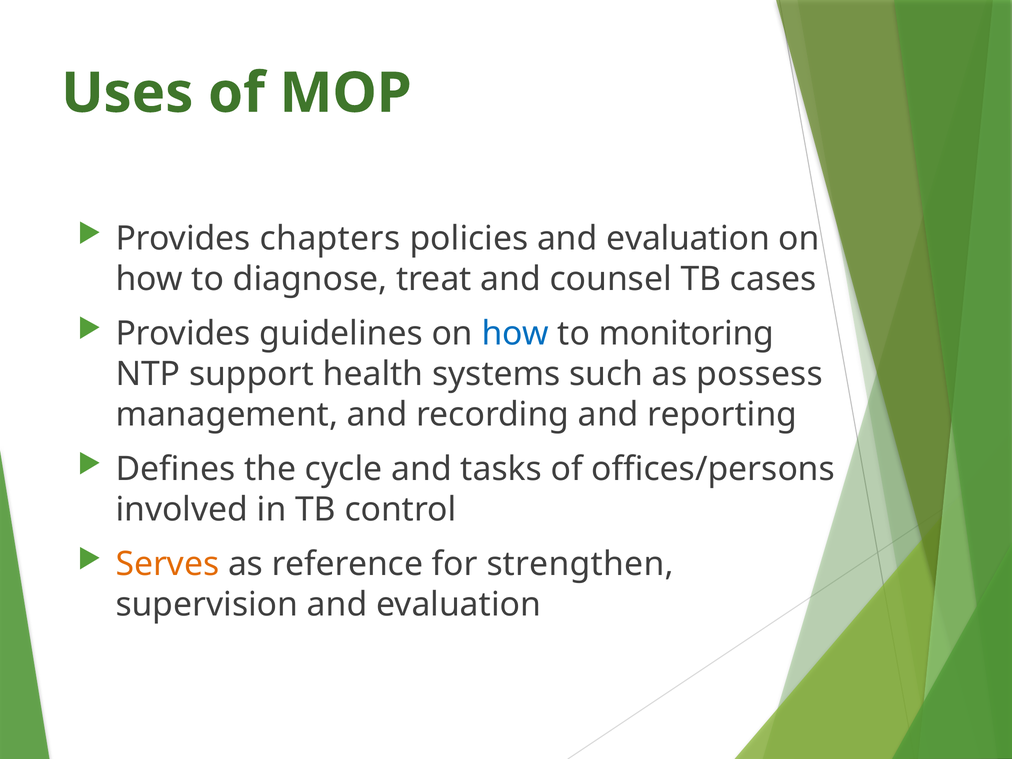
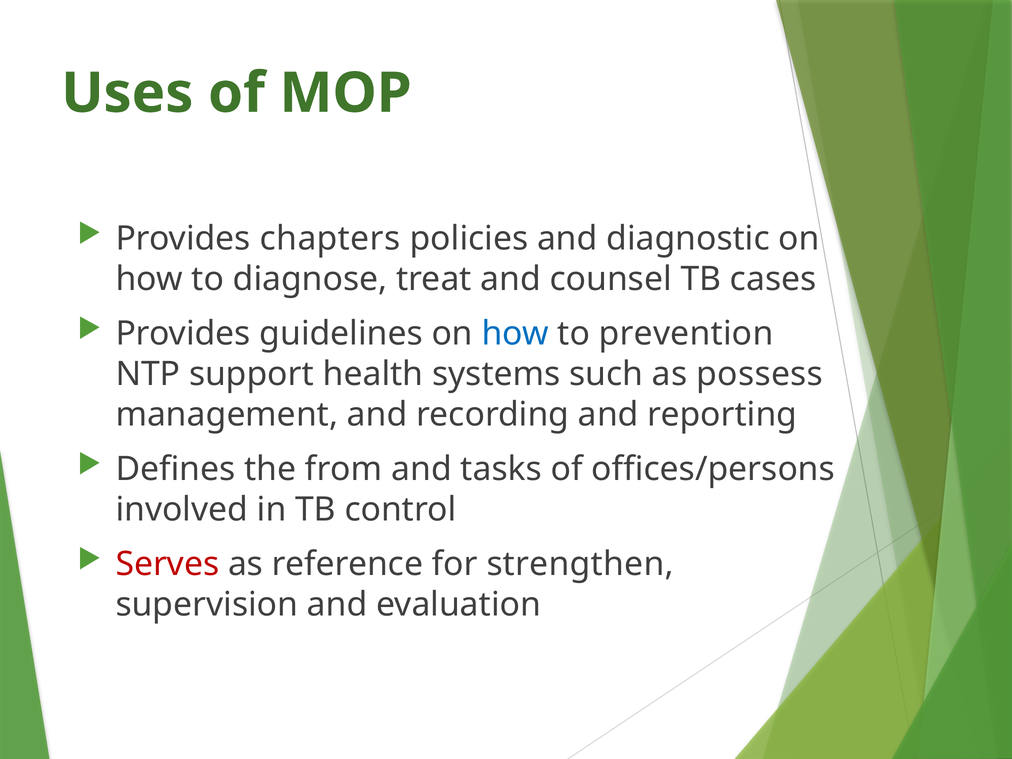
policies and evaluation: evaluation -> diagnostic (688, 239)
monitoring: monitoring -> prevention (686, 334)
cycle: cycle -> from (344, 469)
Serves colour: orange -> red (167, 564)
